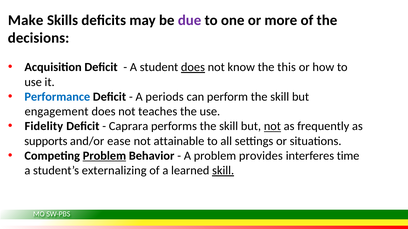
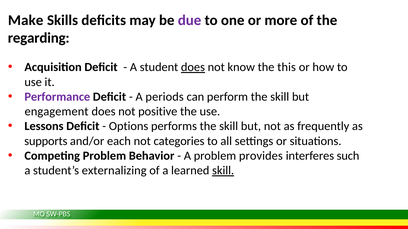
decisions: decisions -> regarding (39, 38)
Performance colour: blue -> purple (57, 97)
teaches: teaches -> positive (158, 112)
Fidelity: Fidelity -> Lessons (44, 127)
Caprara: Caprara -> Options (129, 127)
not underline: present -> none (272, 127)
ease: ease -> each (119, 141)
attainable: attainable -> categories (179, 141)
Problem underline: present -> none (104, 156)
time: time -> such (348, 156)
